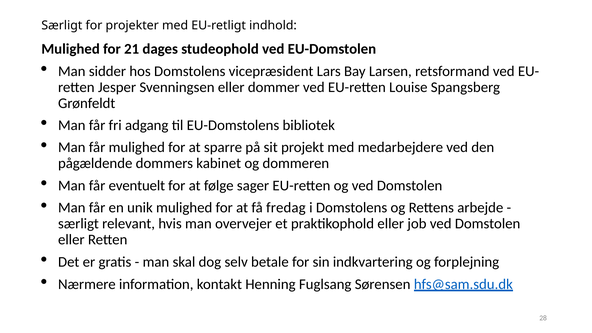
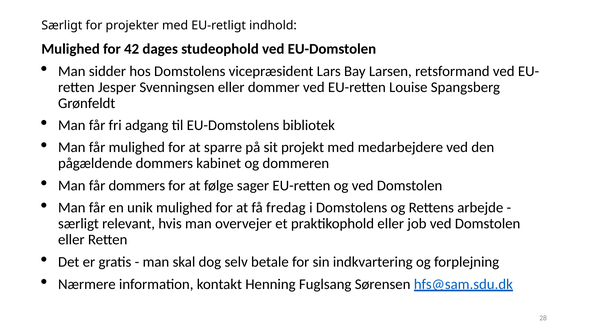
21: 21 -> 42 (132, 49)
får eventuelt: eventuelt -> dommers (137, 186)
